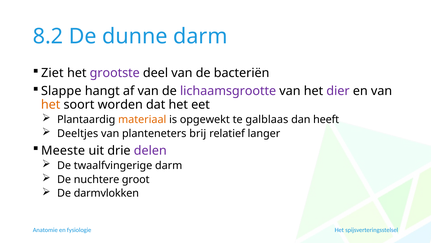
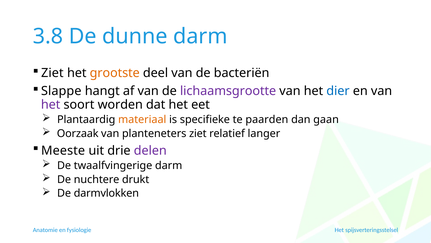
8.2: 8.2 -> 3.8 (48, 36)
grootste colour: purple -> orange (115, 73)
dier colour: purple -> blue (338, 91)
het colour: orange -> purple (51, 105)
opgewekt: opgewekt -> specifieke (205, 119)
galblaas: galblaas -> paarden (267, 119)
heeft: heeft -> gaan (326, 119)
Deeltjes: Deeltjes -> Oorzaak (78, 133)
planteneters brij: brij -> ziet (198, 133)
groot: groot -> drukt (136, 179)
